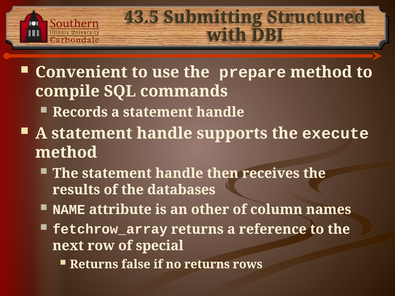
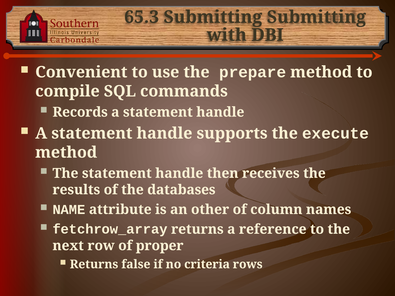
43.5: 43.5 -> 65.3 (142, 17)
Submitting Structured: Structured -> Submitting (316, 17)
special: special -> proper (160, 246)
no returns: returns -> criteria (207, 265)
